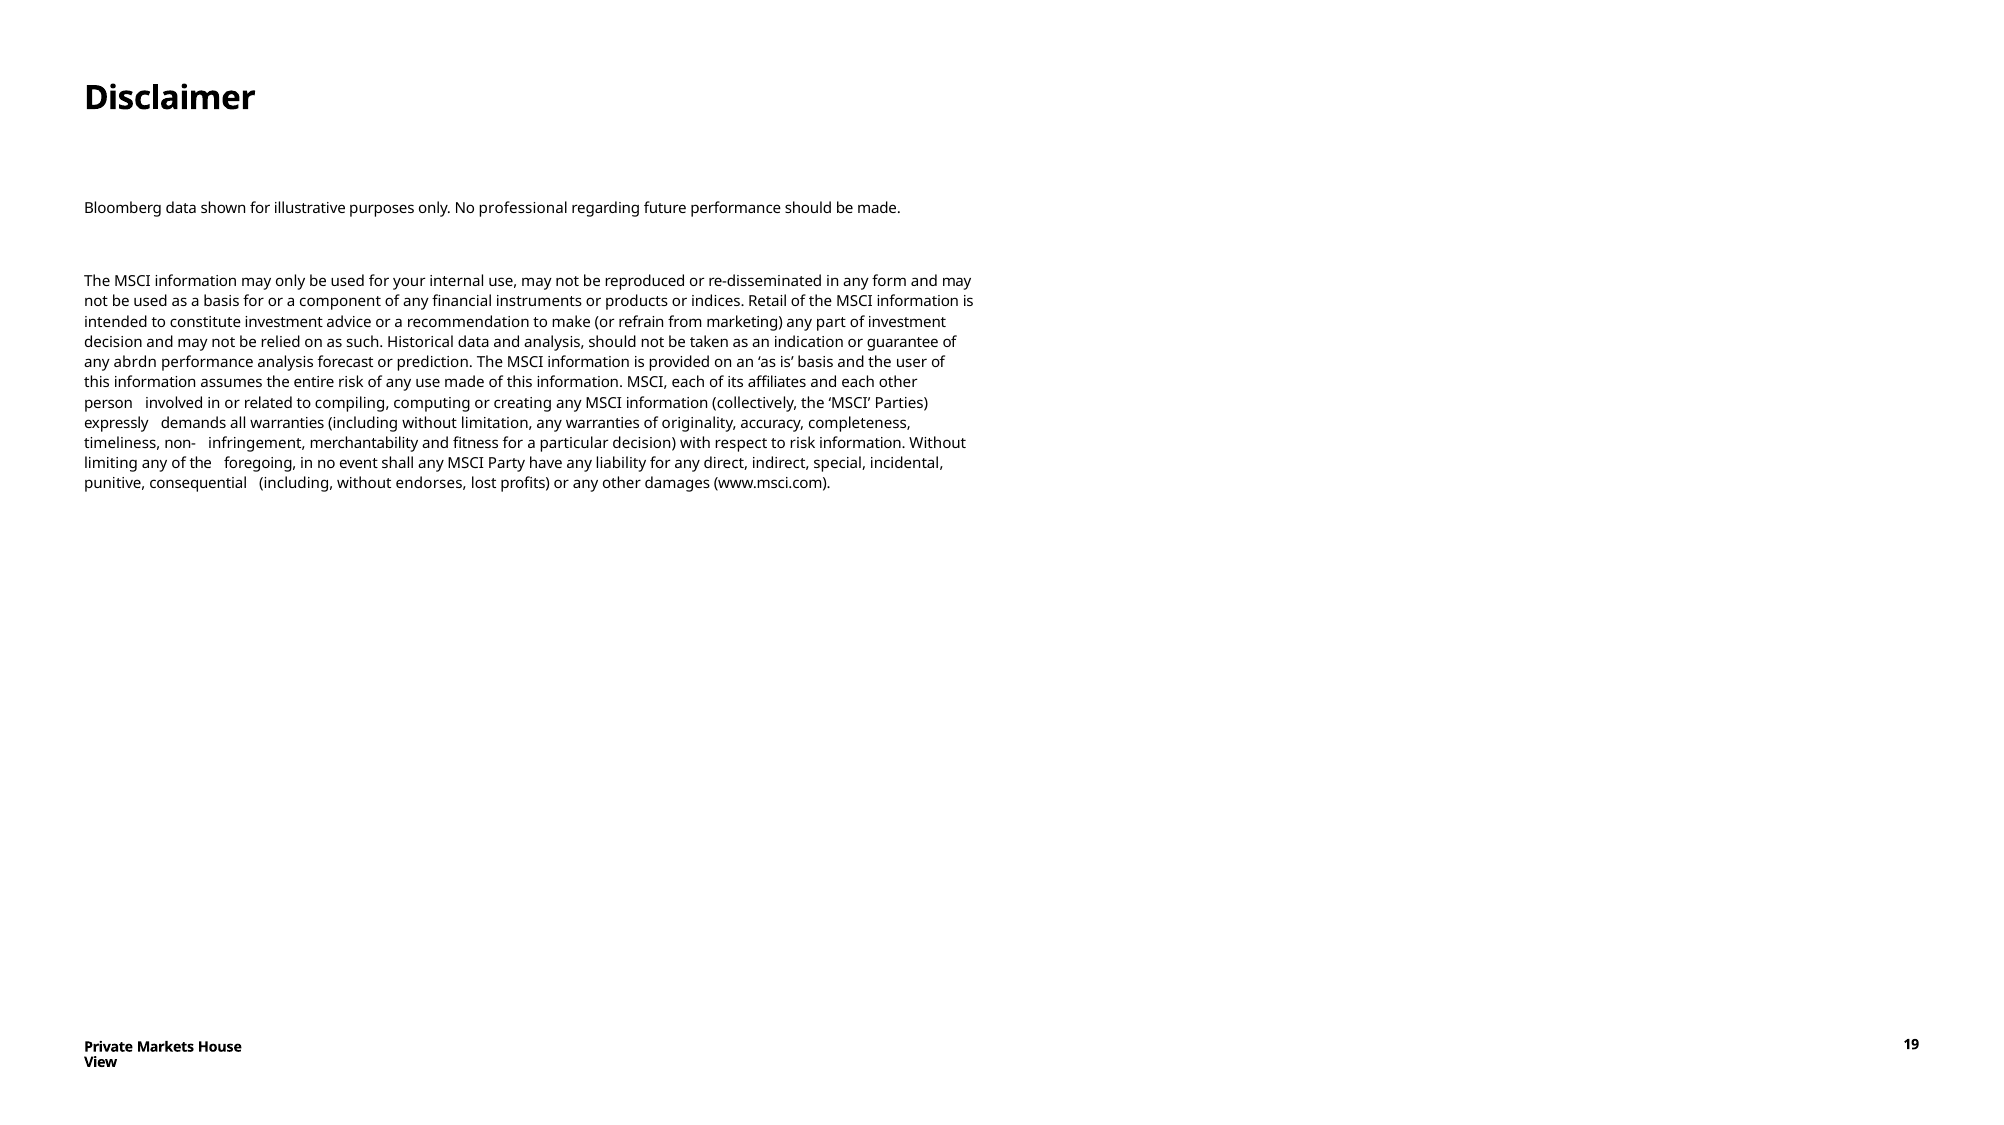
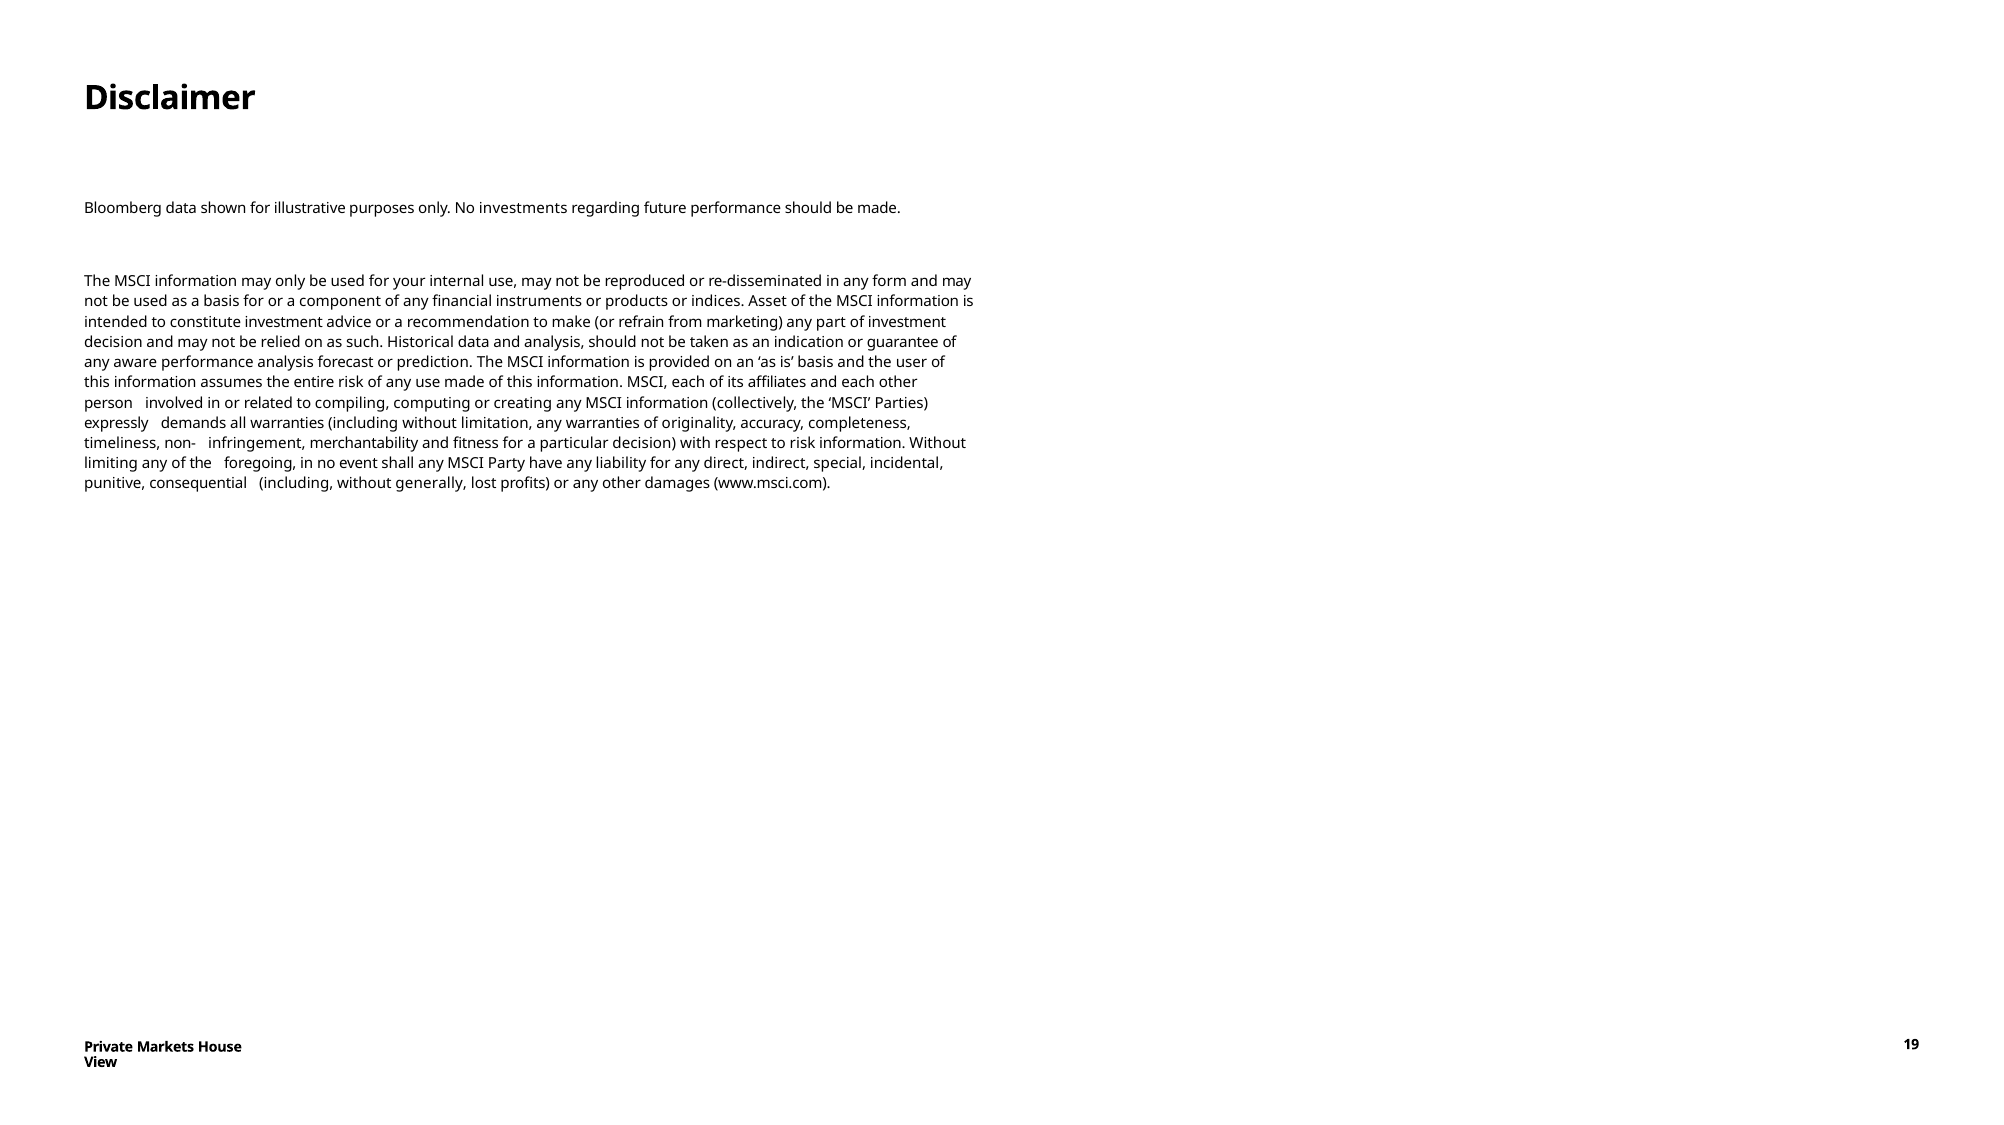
professional: professional -> investments (523, 208)
Retail: Retail -> Asset (768, 302)
abrdn: abrdn -> aware (135, 363)
endorses: endorses -> generally (431, 484)
